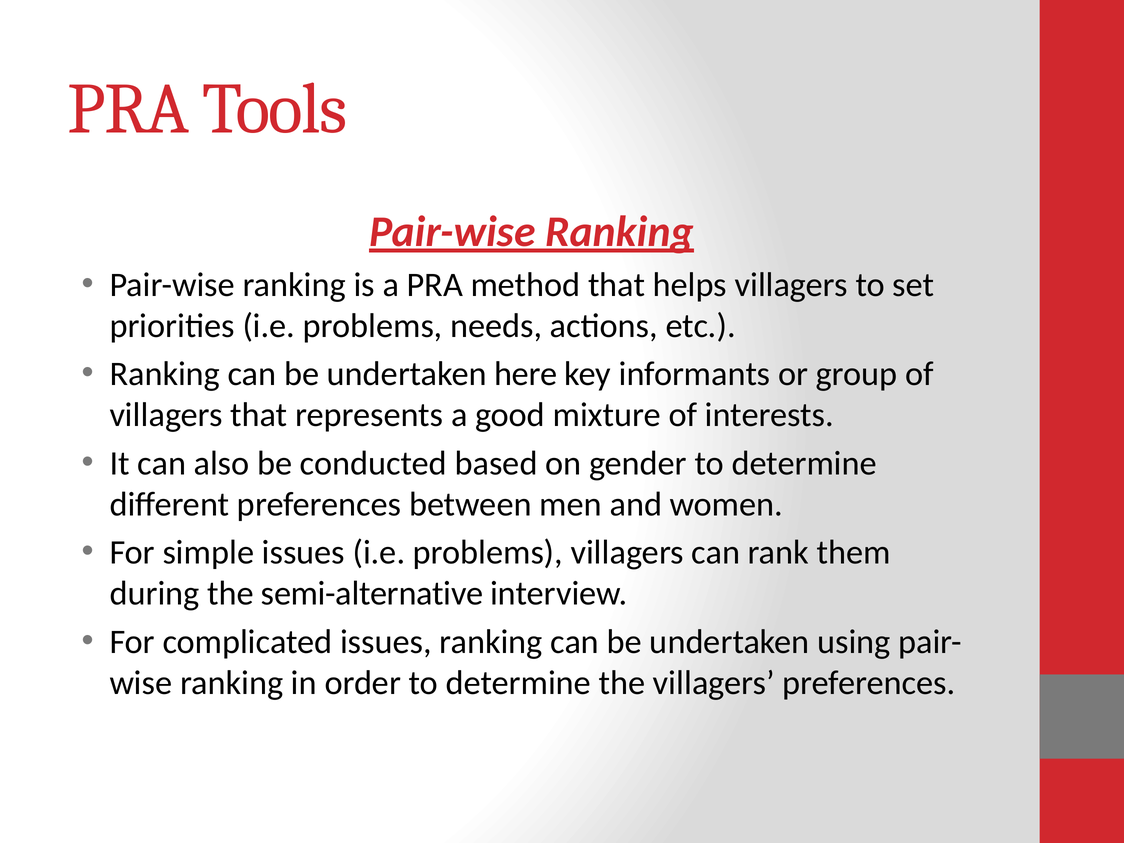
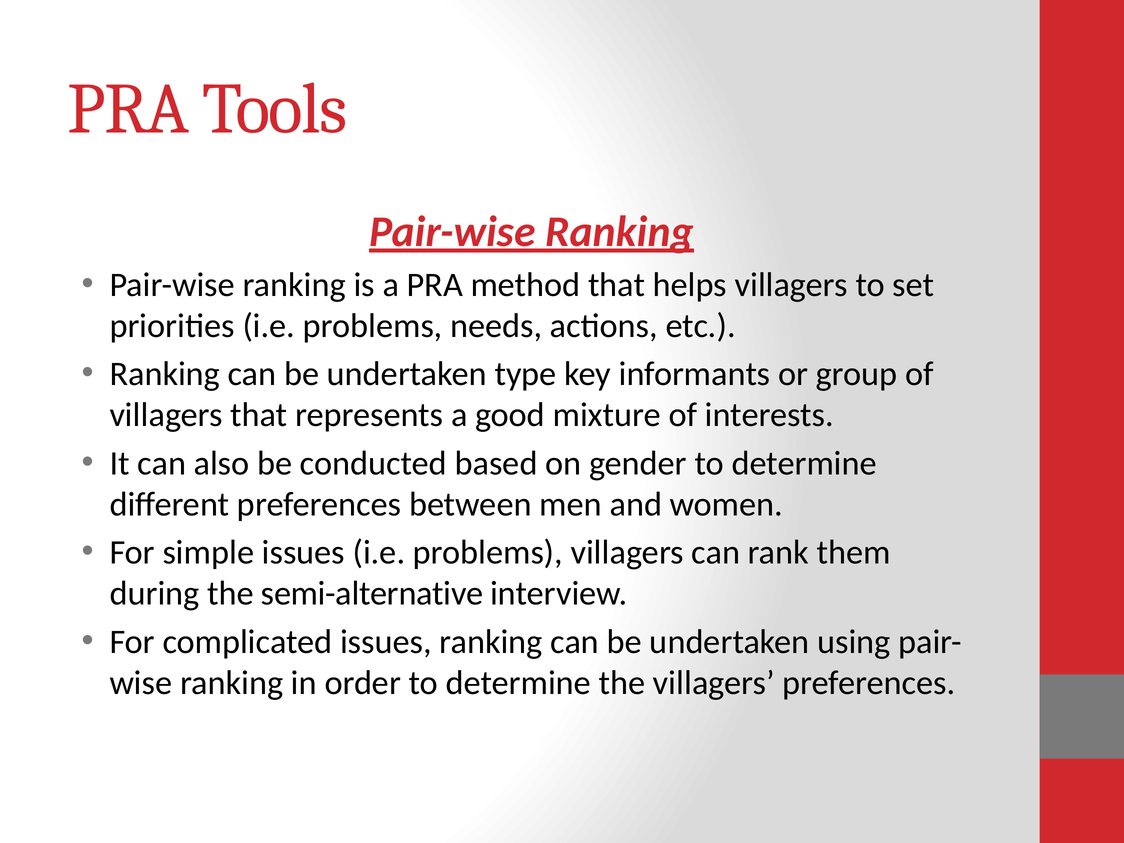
here: here -> type (526, 374)
